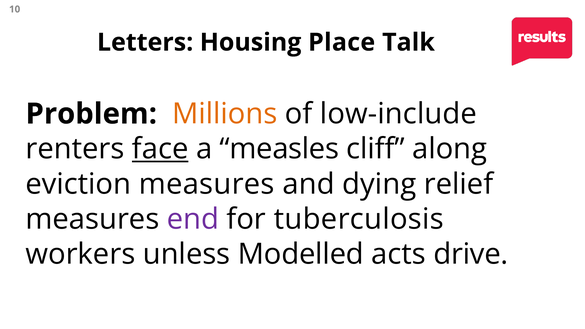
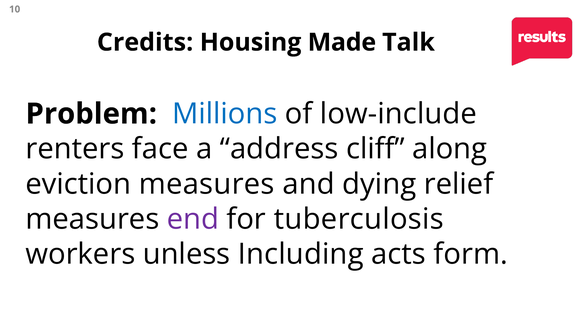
Letters: Letters -> Credits (145, 42)
Place: Place -> Made (342, 42)
Millions colour: orange -> blue (225, 114)
face underline: present -> none (160, 149)
measles: measles -> address (279, 149)
Modelled: Modelled -> Including (301, 254)
drive: drive -> form (471, 254)
